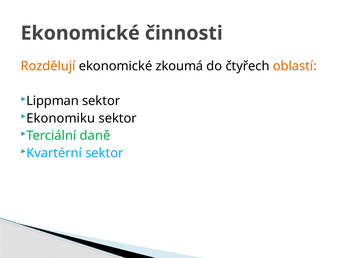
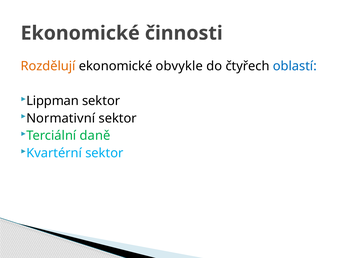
zkoumá: zkoumá -> obvykle (179, 66)
oblastí colour: orange -> blue (295, 66)
Ekonomiku: Ekonomiku -> Normativní (61, 118)
